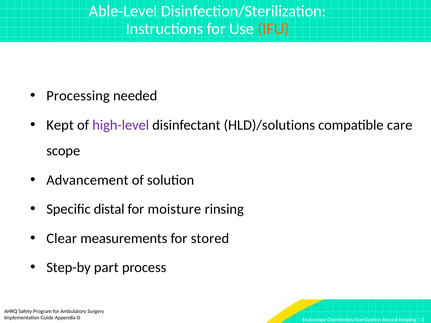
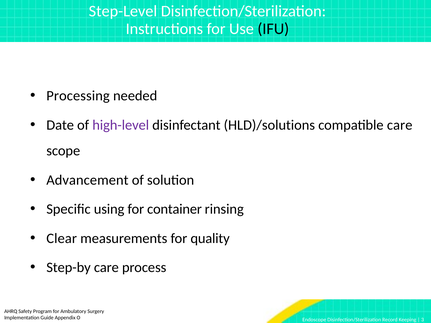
Able-Level: Able-Level -> Step-Level (123, 11)
IFU colour: orange -> black (273, 29)
Kept: Kept -> Date (60, 125)
distal: distal -> using (109, 209)
moisture: moisture -> container (175, 209)
stored: stored -> quality (210, 239)
Step-by part: part -> care (106, 268)
